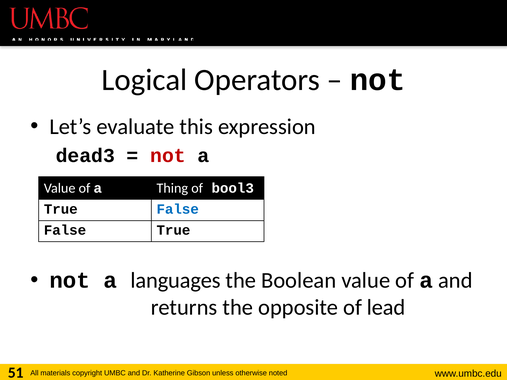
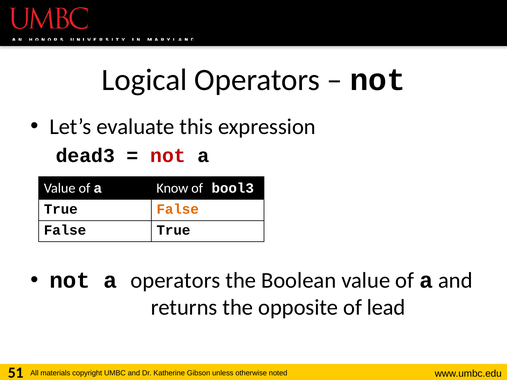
Thing: Thing -> Know (172, 188)
False colour: blue -> orange (178, 209)
a languages: languages -> operators (176, 281)
